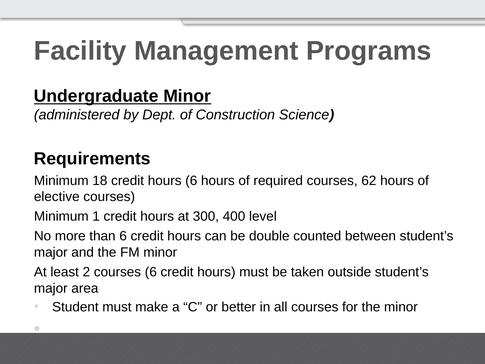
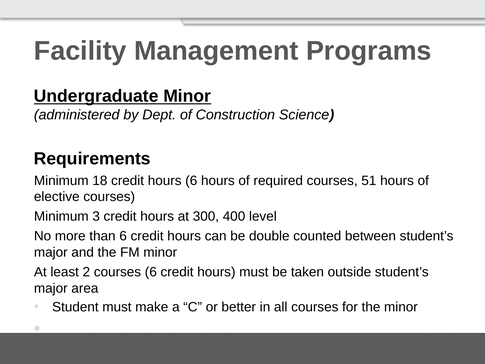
62: 62 -> 51 (369, 180)
1: 1 -> 3 (96, 216)
